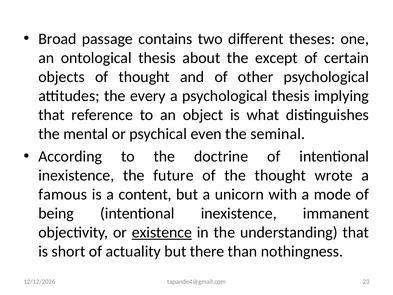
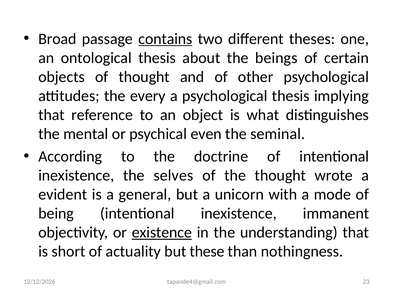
contains underline: none -> present (165, 39)
except: except -> beings (276, 58)
future: future -> selves (173, 175)
famous: famous -> evident (63, 194)
content: content -> general (145, 194)
there: there -> these (207, 251)
